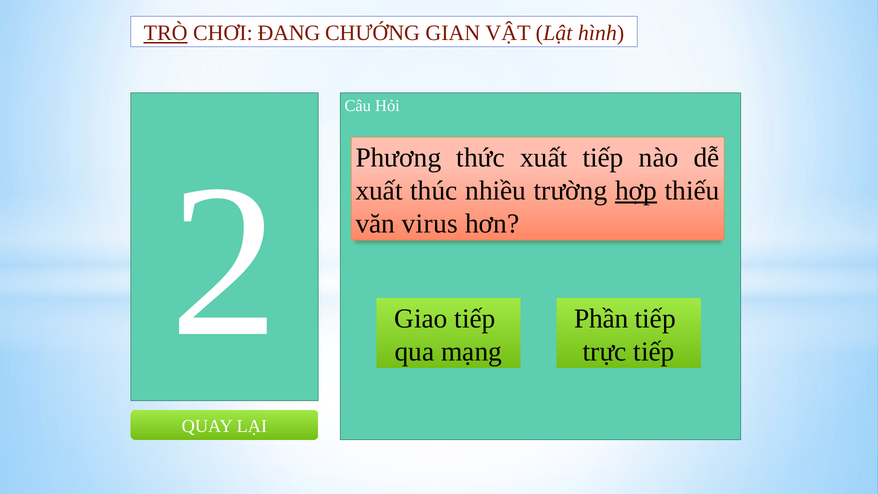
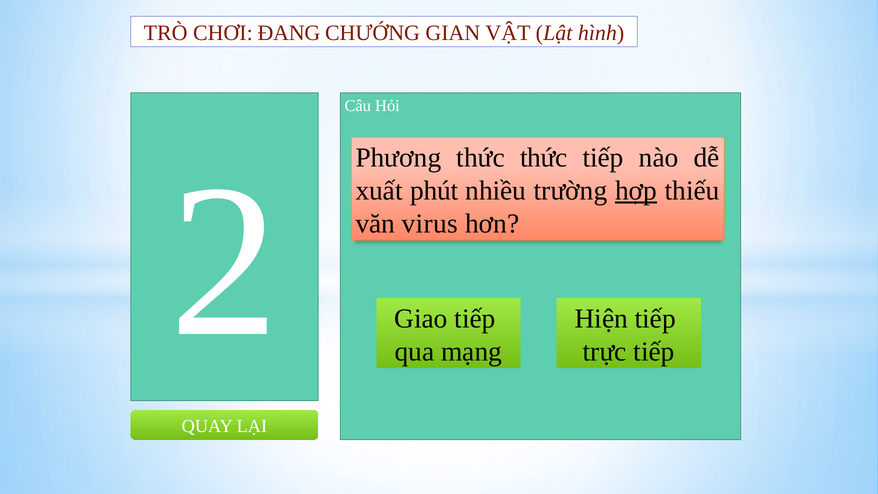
TRÒ underline: present -> none (166, 33)
thức xuất: xuất -> thức (544, 158)
thúc: thúc -> phút (434, 191)
Phần: Phần -> Hiện (601, 318)
